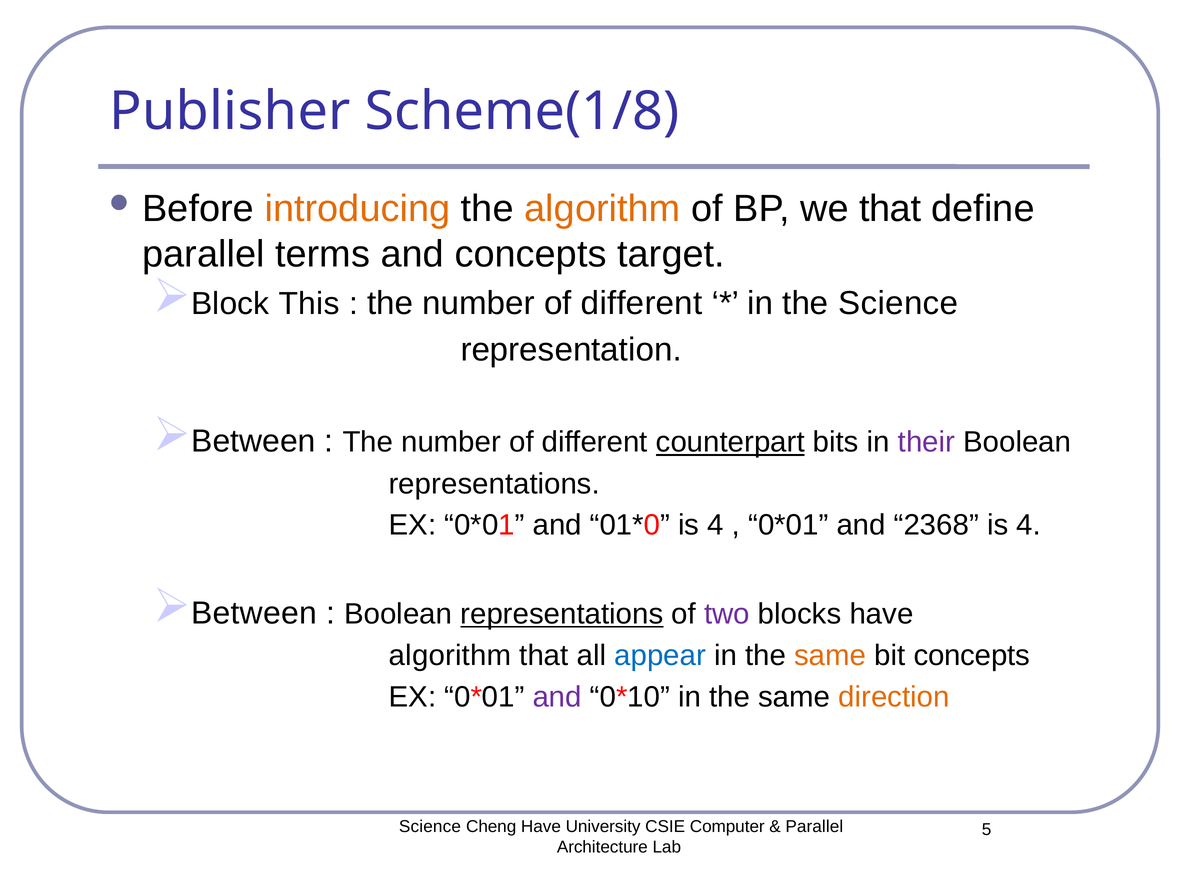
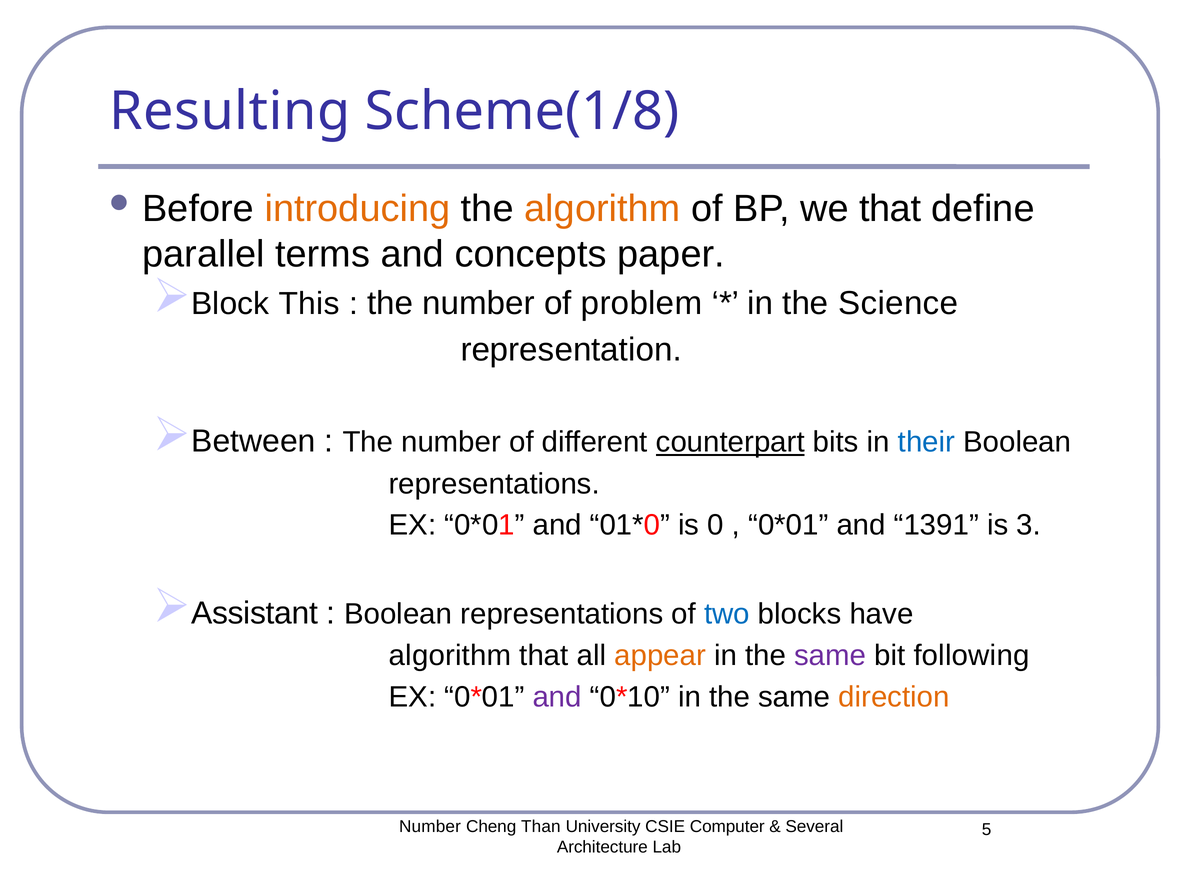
Publisher: Publisher -> Resulting (230, 111)
target: target -> paper (671, 254)
different: different -> problem (642, 303)
their colour: purple -> blue (926, 443)
4: 4 -> 0 (716, 525)
2368: 2368 -> 1391 (936, 525)
4: 4 -> 3 (1029, 525)
Between: Between -> Assistant (254, 614)
representations underline: present -> none (562, 614)
two colour: purple -> blue (727, 614)
appear colour: blue -> orange (660, 656)
same colour: orange -> purple (830, 656)
bit concepts: concepts -> following (971, 656)
Science: Science -> Number (430, 827)
Cheng Have: Have -> Than (541, 827)
Parallel: Parallel -> Several (814, 827)
